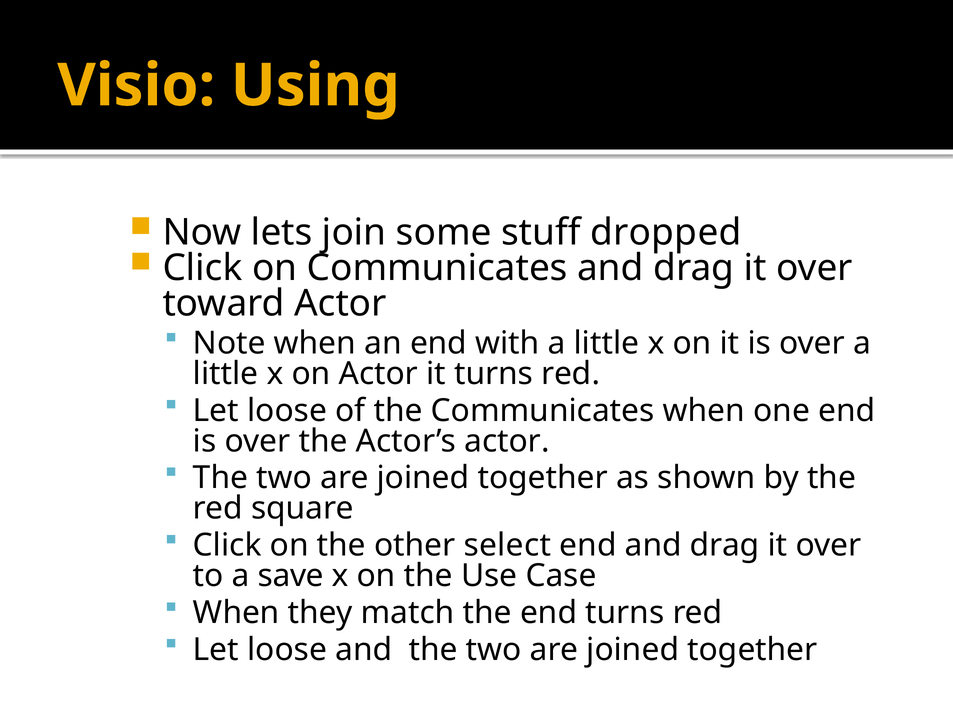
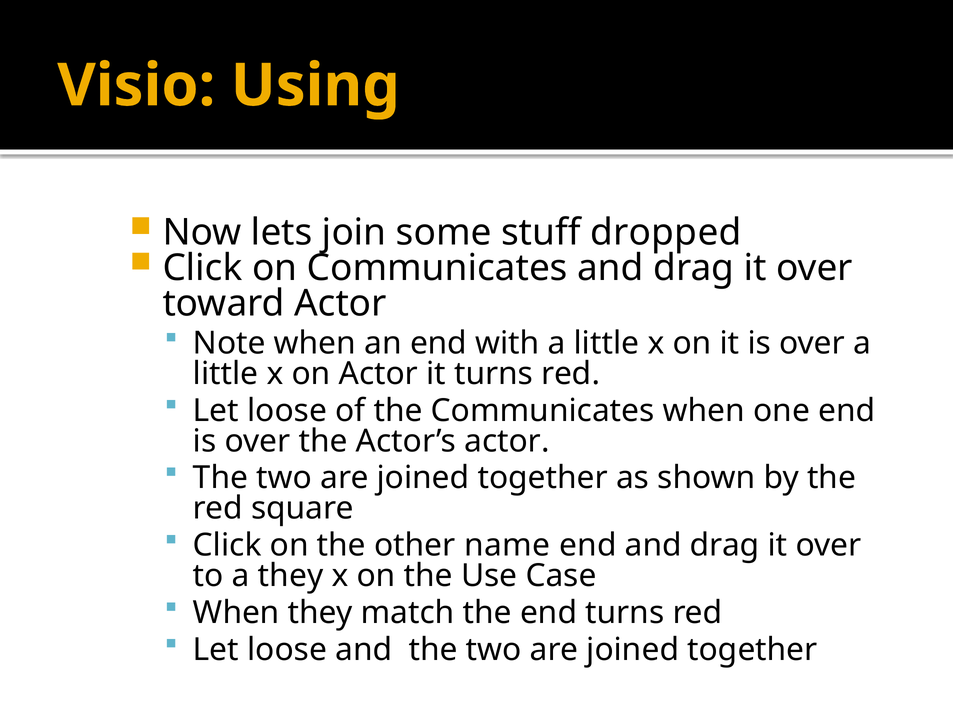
select: select -> name (507, 545)
a save: save -> they (291, 576)
